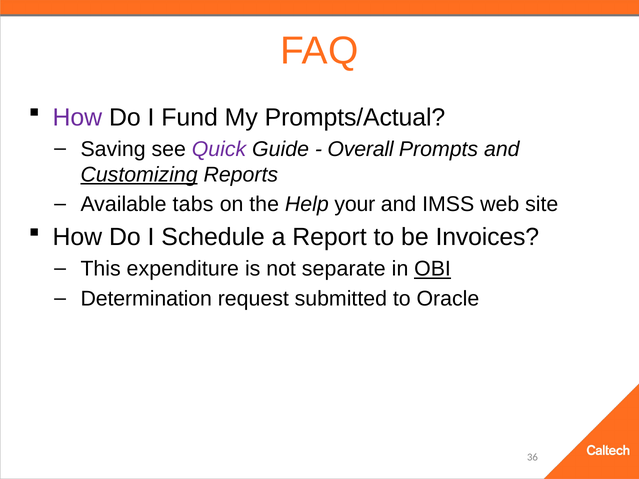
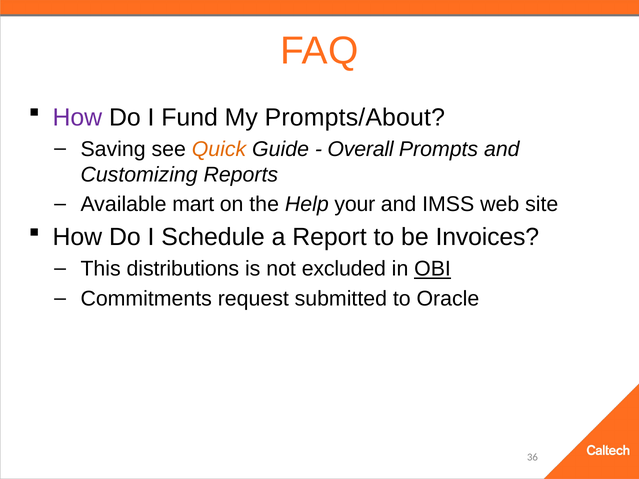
Prompts/Actual: Prompts/Actual -> Prompts/About (355, 117)
Quick colour: purple -> orange (219, 149)
Customizing underline: present -> none (139, 175)
tabs: tabs -> mart (193, 204)
expenditure: expenditure -> distributions (183, 269)
separate: separate -> excluded (344, 269)
Determination: Determination -> Commitments (146, 299)
